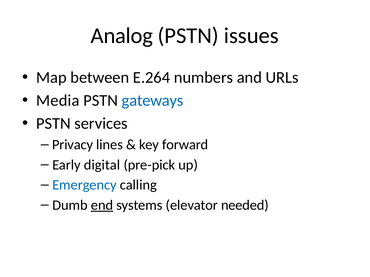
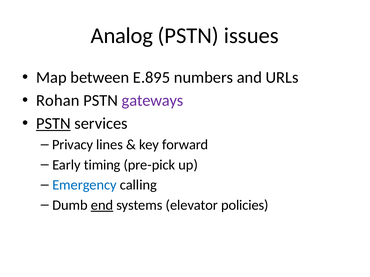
E.264: E.264 -> E.895 (152, 78)
Media: Media -> Rohan (58, 101)
gateways colour: blue -> purple (153, 101)
PSTN underline: none -> present (53, 124)
digital: digital -> timing (102, 165)
needed: needed -> policies (245, 205)
